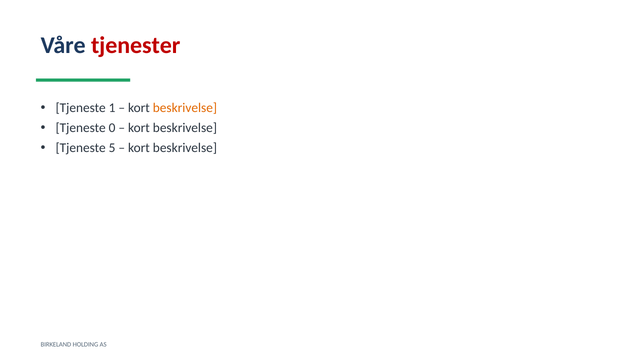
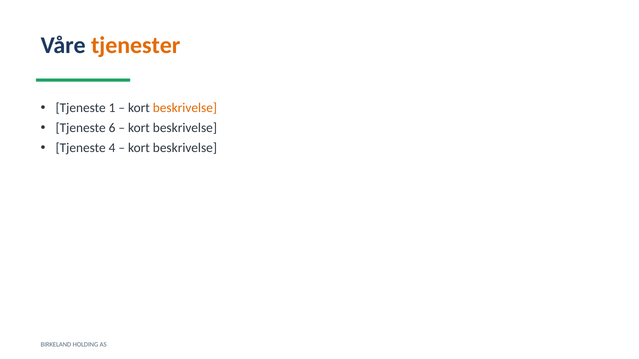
tjenester colour: red -> orange (136, 46)
0: 0 -> 6 (112, 128)
5: 5 -> 4 (112, 148)
